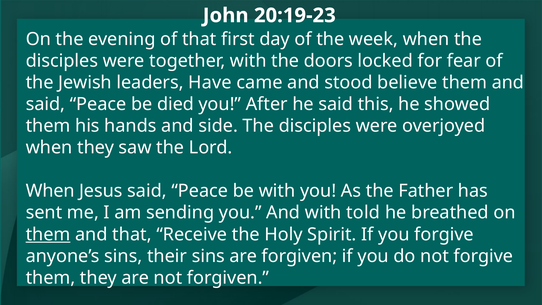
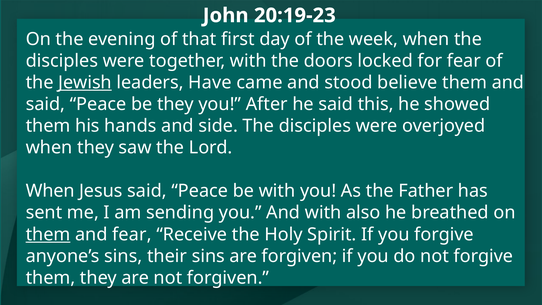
Jewish underline: none -> present (85, 82)
be died: died -> they (175, 104)
told: told -> also (363, 213)
and that: that -> fear (132, 234)
